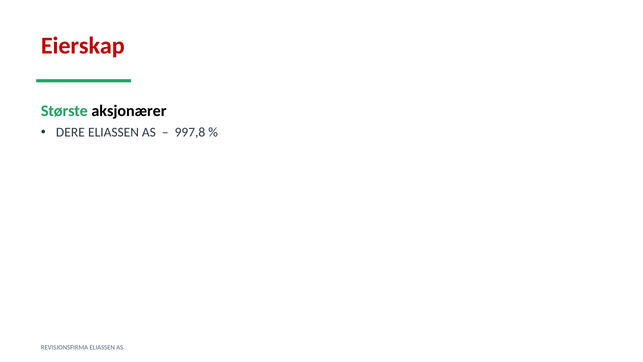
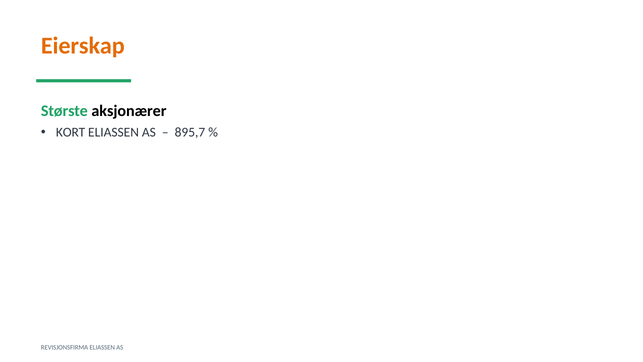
Eierskap colour: red -> orange (83, 46)
DERE: DERE -> KORT (71, 132)
997,8: 997,8 -> 895,7 (190, 132)
